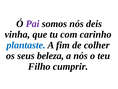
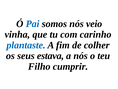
Pai colour: purple -> blue (33, 24)
deis: deis -> veio (94, 24)
beleza: beleza -> estava (50, 55)
